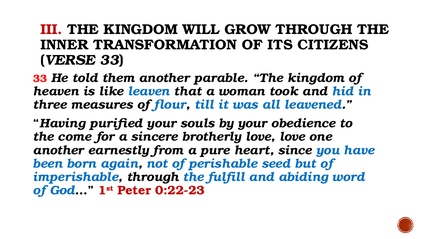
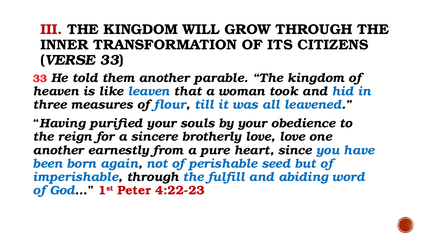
come: come -> reign (75, 137)
0:22-23: 0:22-23 -> 4:22-23 (180, 190)
